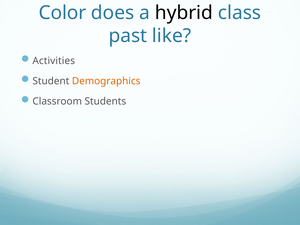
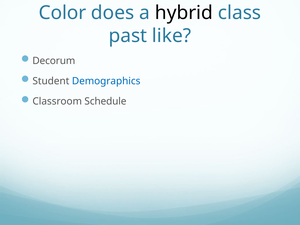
Activities: Activities -> Decorum (54, 61)
Demographics colour: orange -> blue (106, 81)
Students: Students -> Schedule (105, 101)
